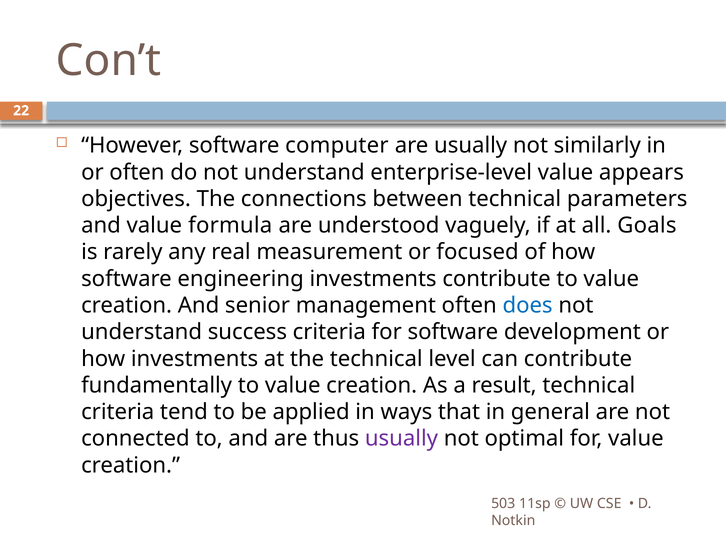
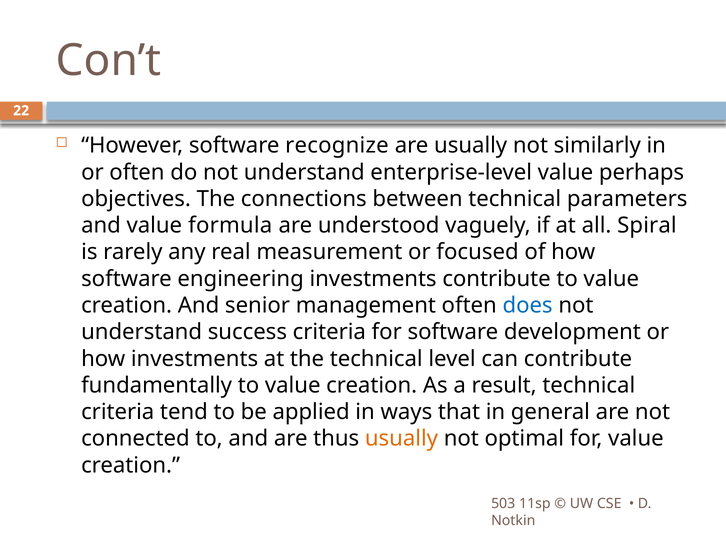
computer: computer -> recognize (337, 145)
appears: appears -> perhaps (642, 172)
Goals: Goals -> Spiral (647, 225)
usually colour: purple -> orange (401, 438)
